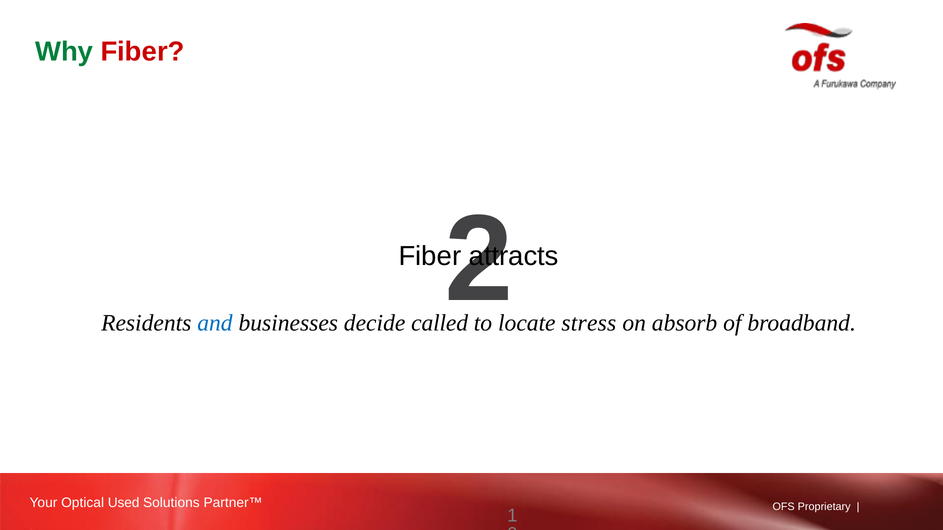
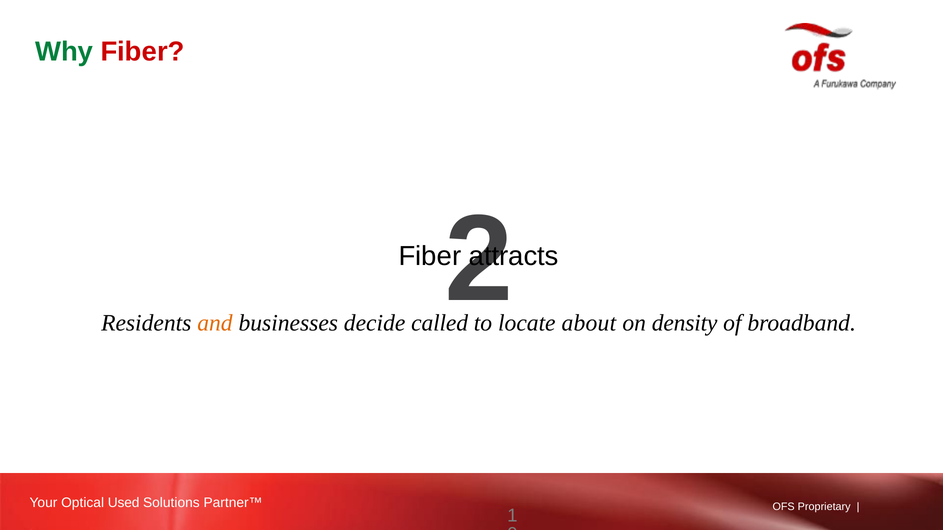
and colour: blue -> orange (215, 323)
stress: stress -> about (589, 323)
absorb: absorb -> density (685, 323)
